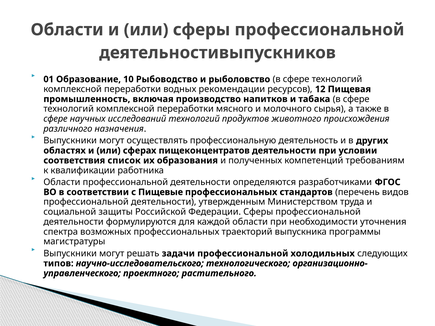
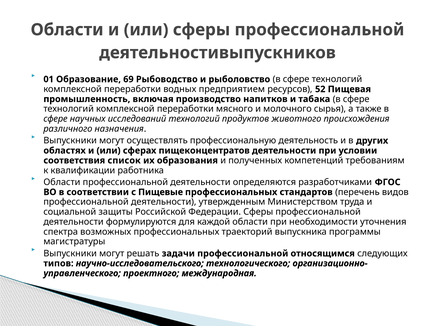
10: 10 -> 69 (128, 79)
рекомендации: рекомендации -> предприятием (232, 89)
12: 12 -> 52 (320, 89)
холодильных: холодильных -> относящимся (323, 254)
растительного: растительного -> международная (219, 273)
